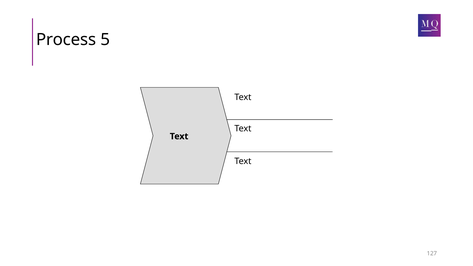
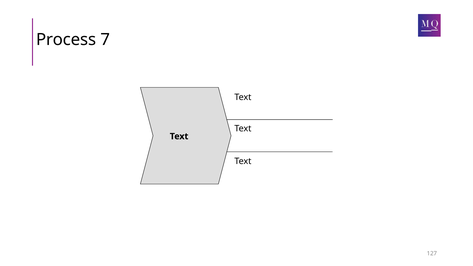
5: 5 -> 7 (105, 40)
